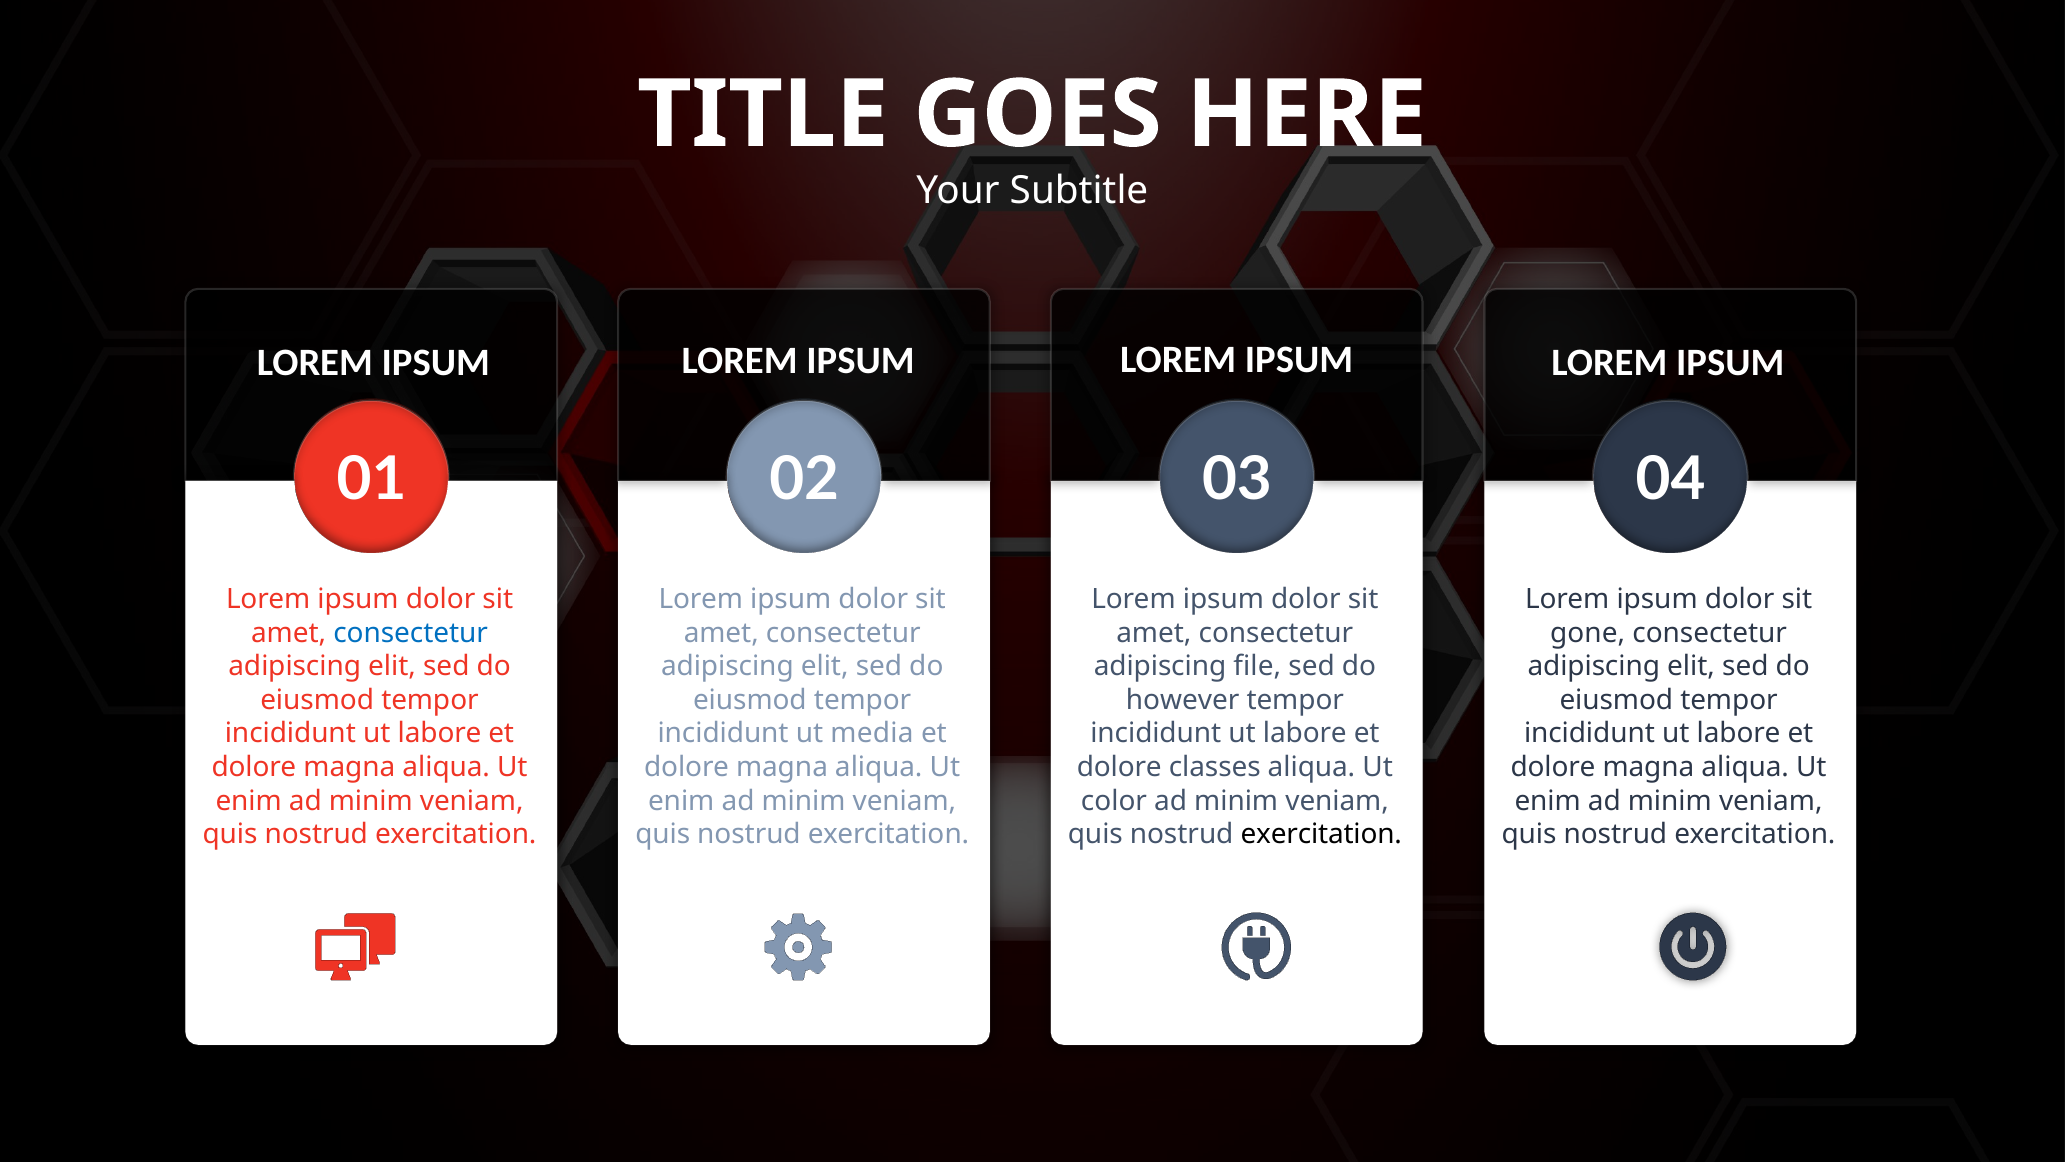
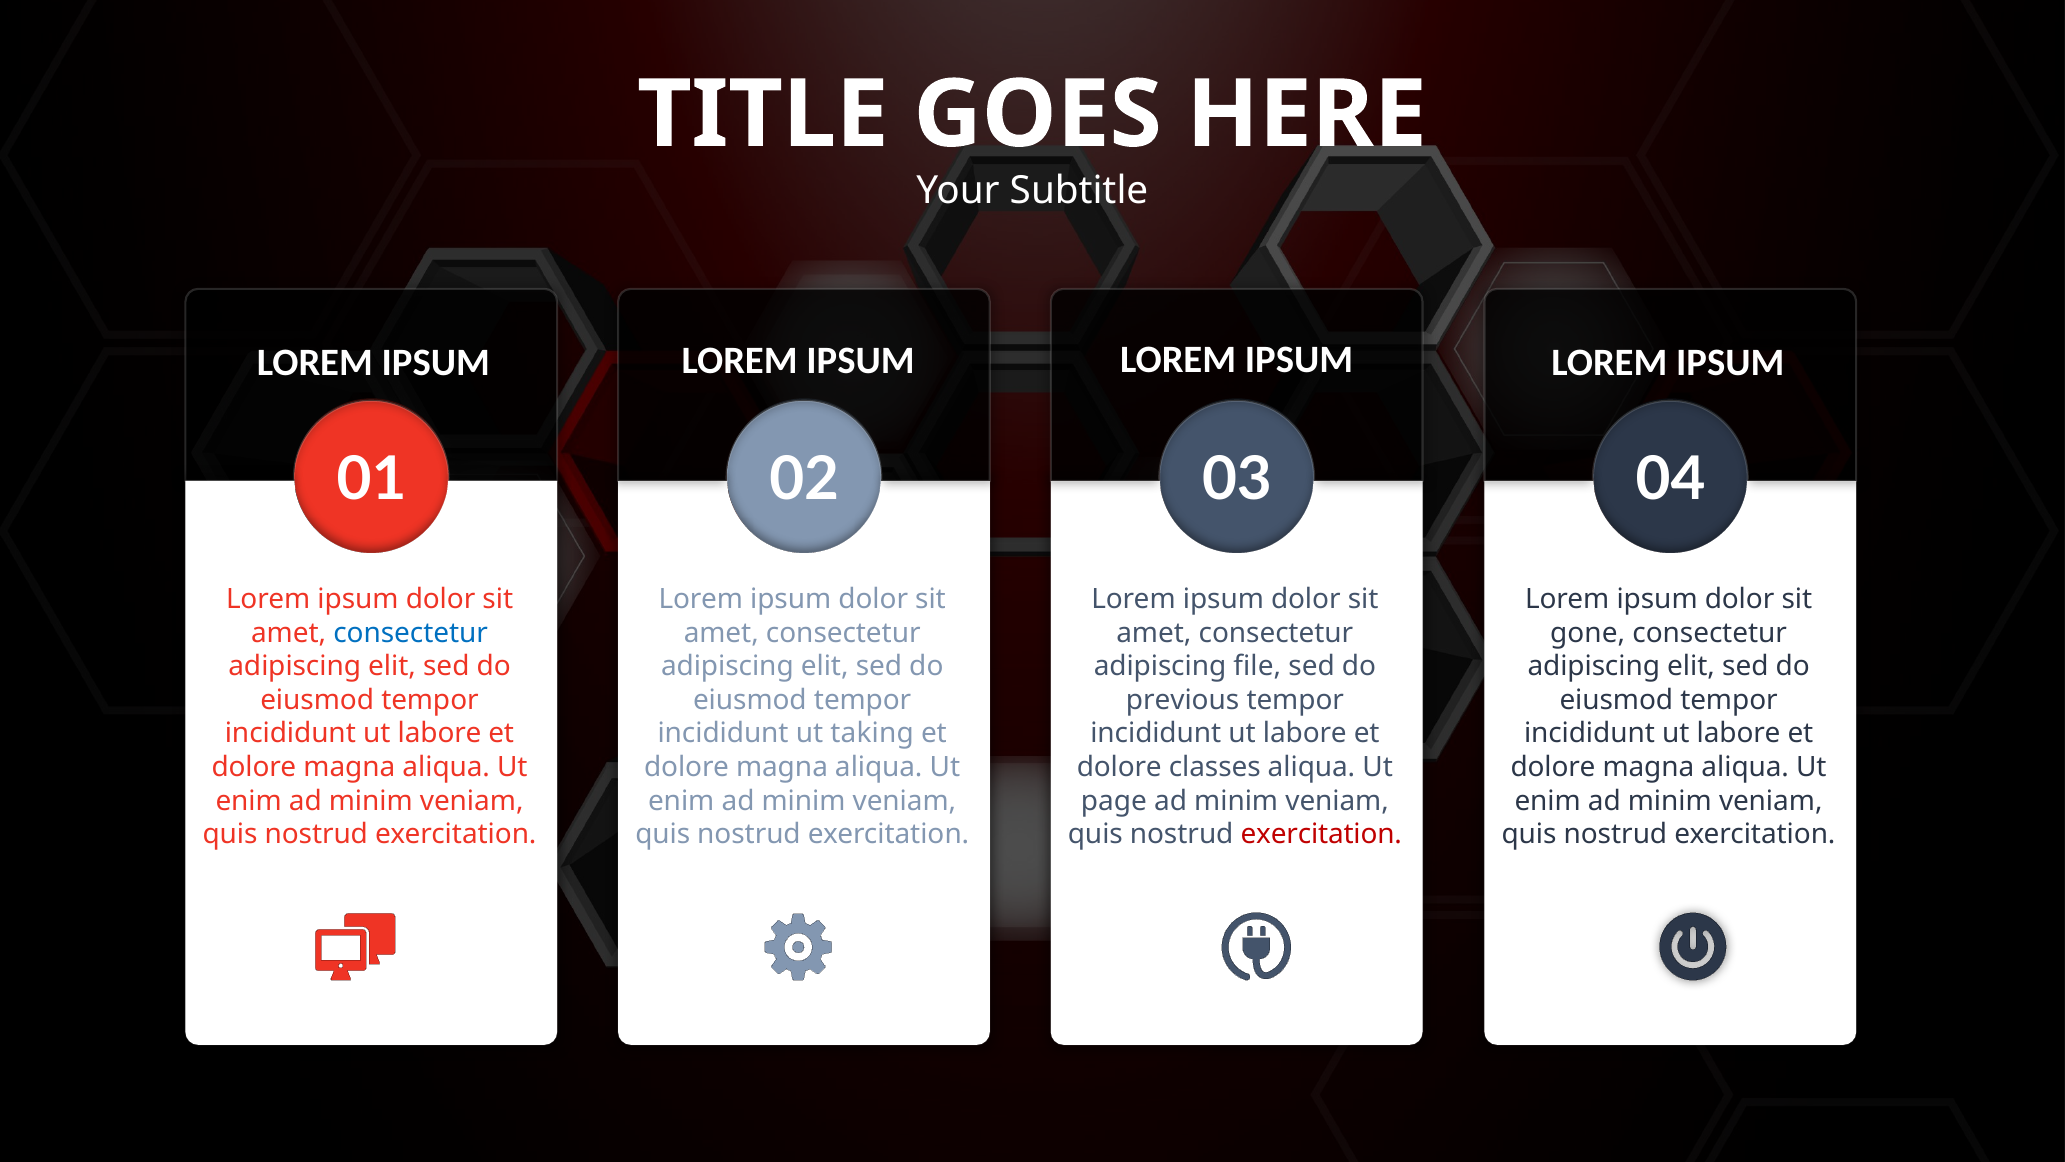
however: however -> previous (1183, 700)
media: media -> taking (872, 733)
color: color -> page (1114, 801)
exercitation colour: black -> red (1321, 834)
